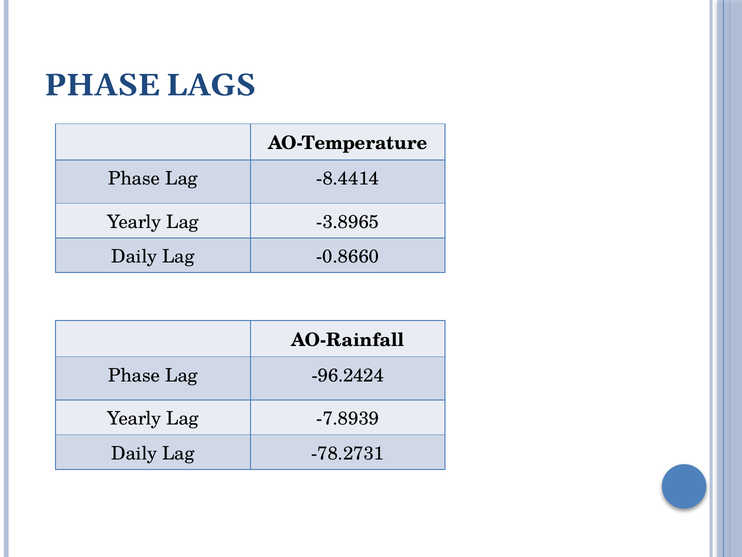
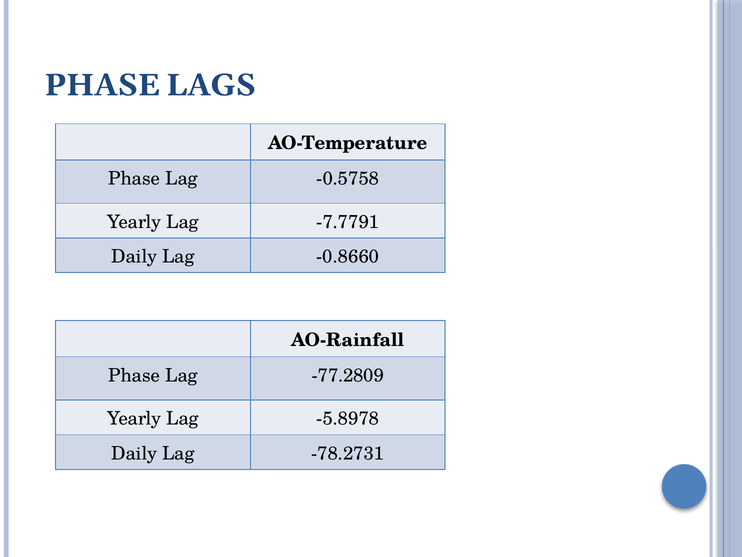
-8.4414: -8.4414 -> -0.5758 (348, 178)
-3.8965: -3.8965 -> -7.7791 (348, 222)
-96.2424: -96.2424 -> -77.2809 (348, 375)
-7.8939: -7.8939 -> -5.8978 (348, 418)
